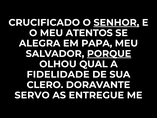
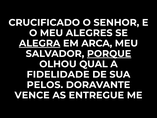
SENHOR underline: present -> none (116, 23)
ATENTOS: ATENTOS -> ALEGRES (89, 33)
ALEGRA underline: none -> present (40, 43)
PAPA: PAPA -> ARCA (97, 43)
CLERO: CLERO -> PELOS (45, 85)
SERVO: SERVO -> VENCE (32, 95)
